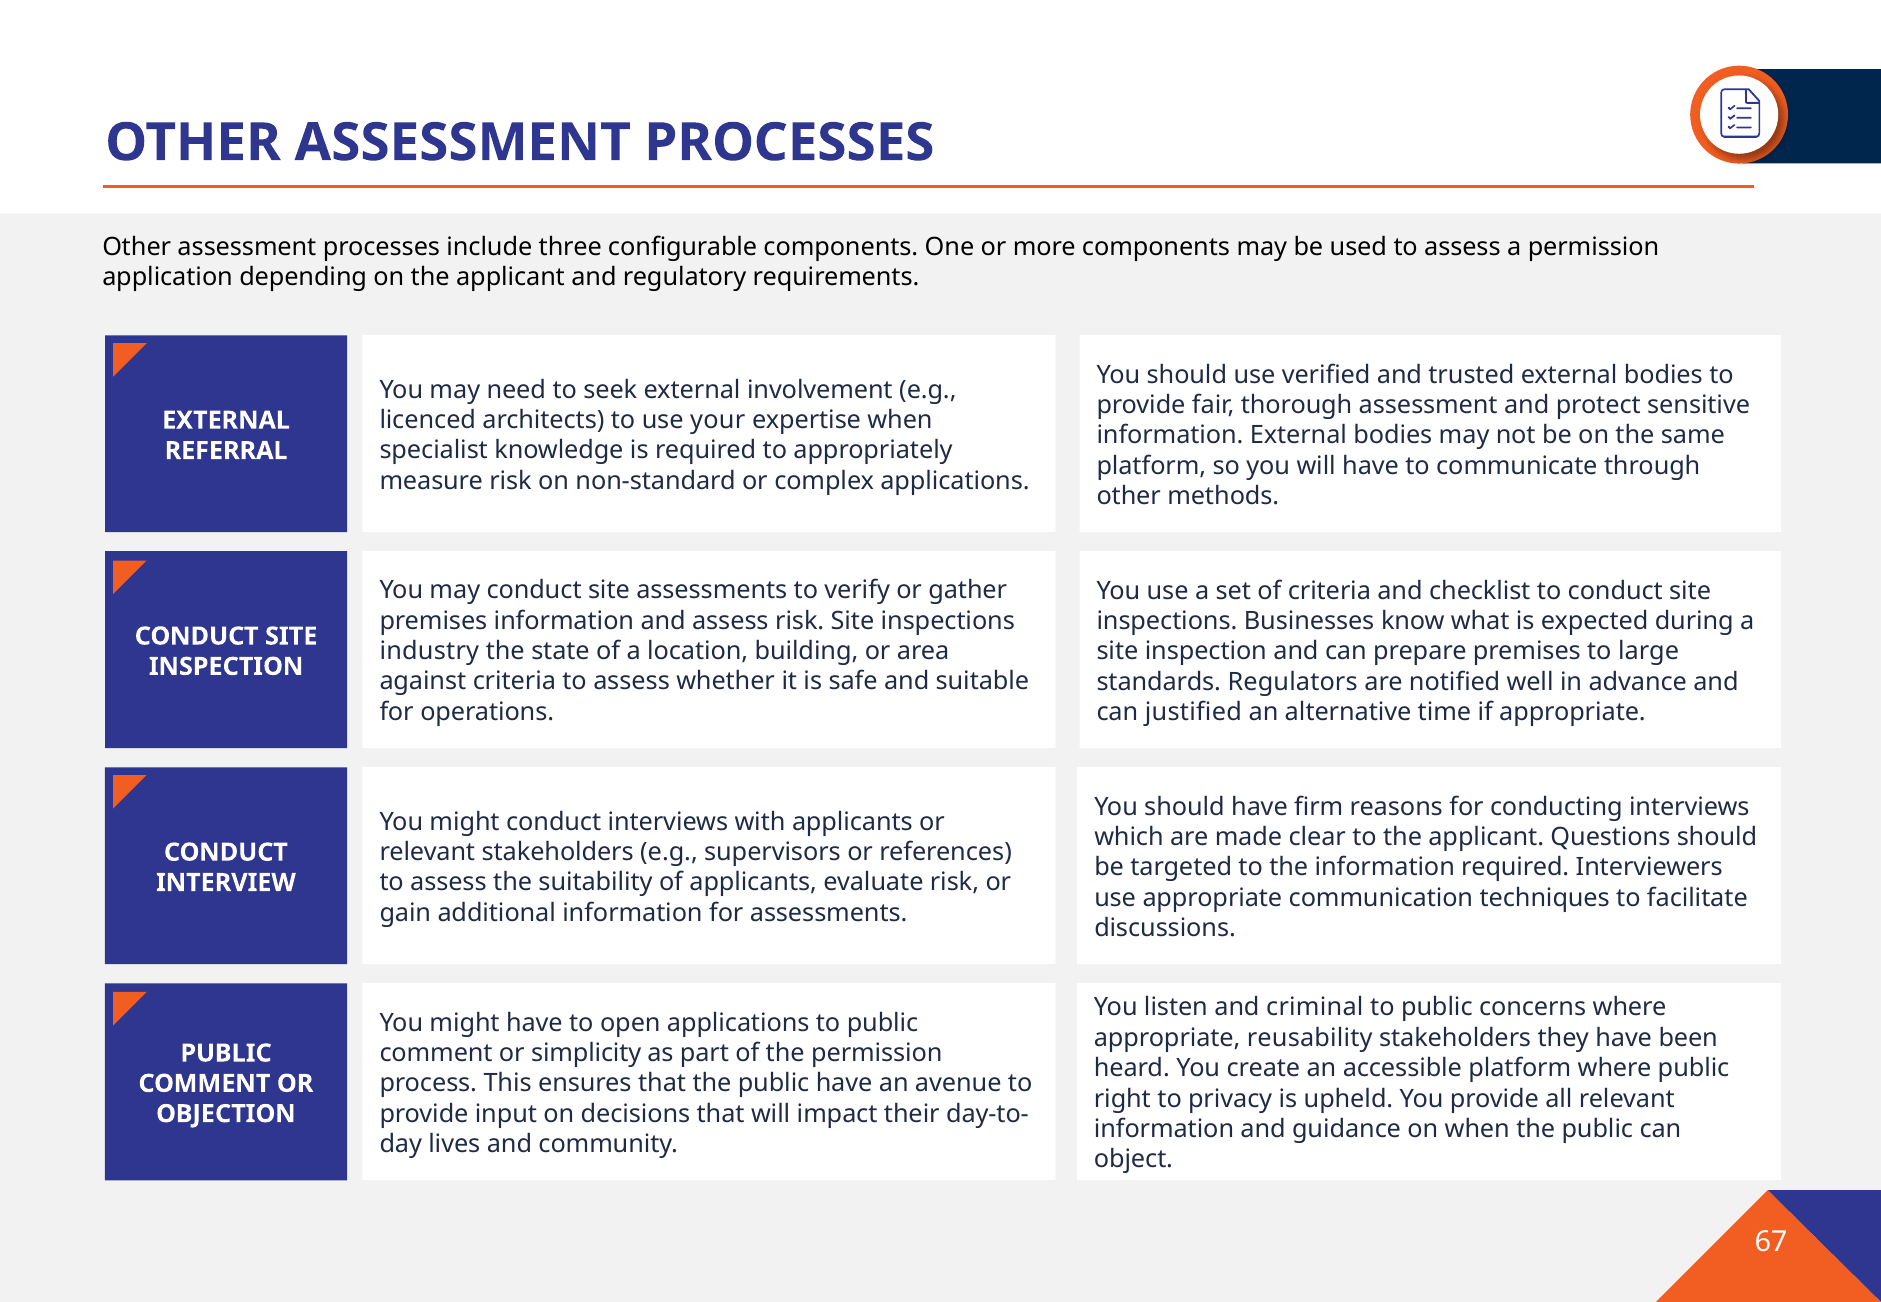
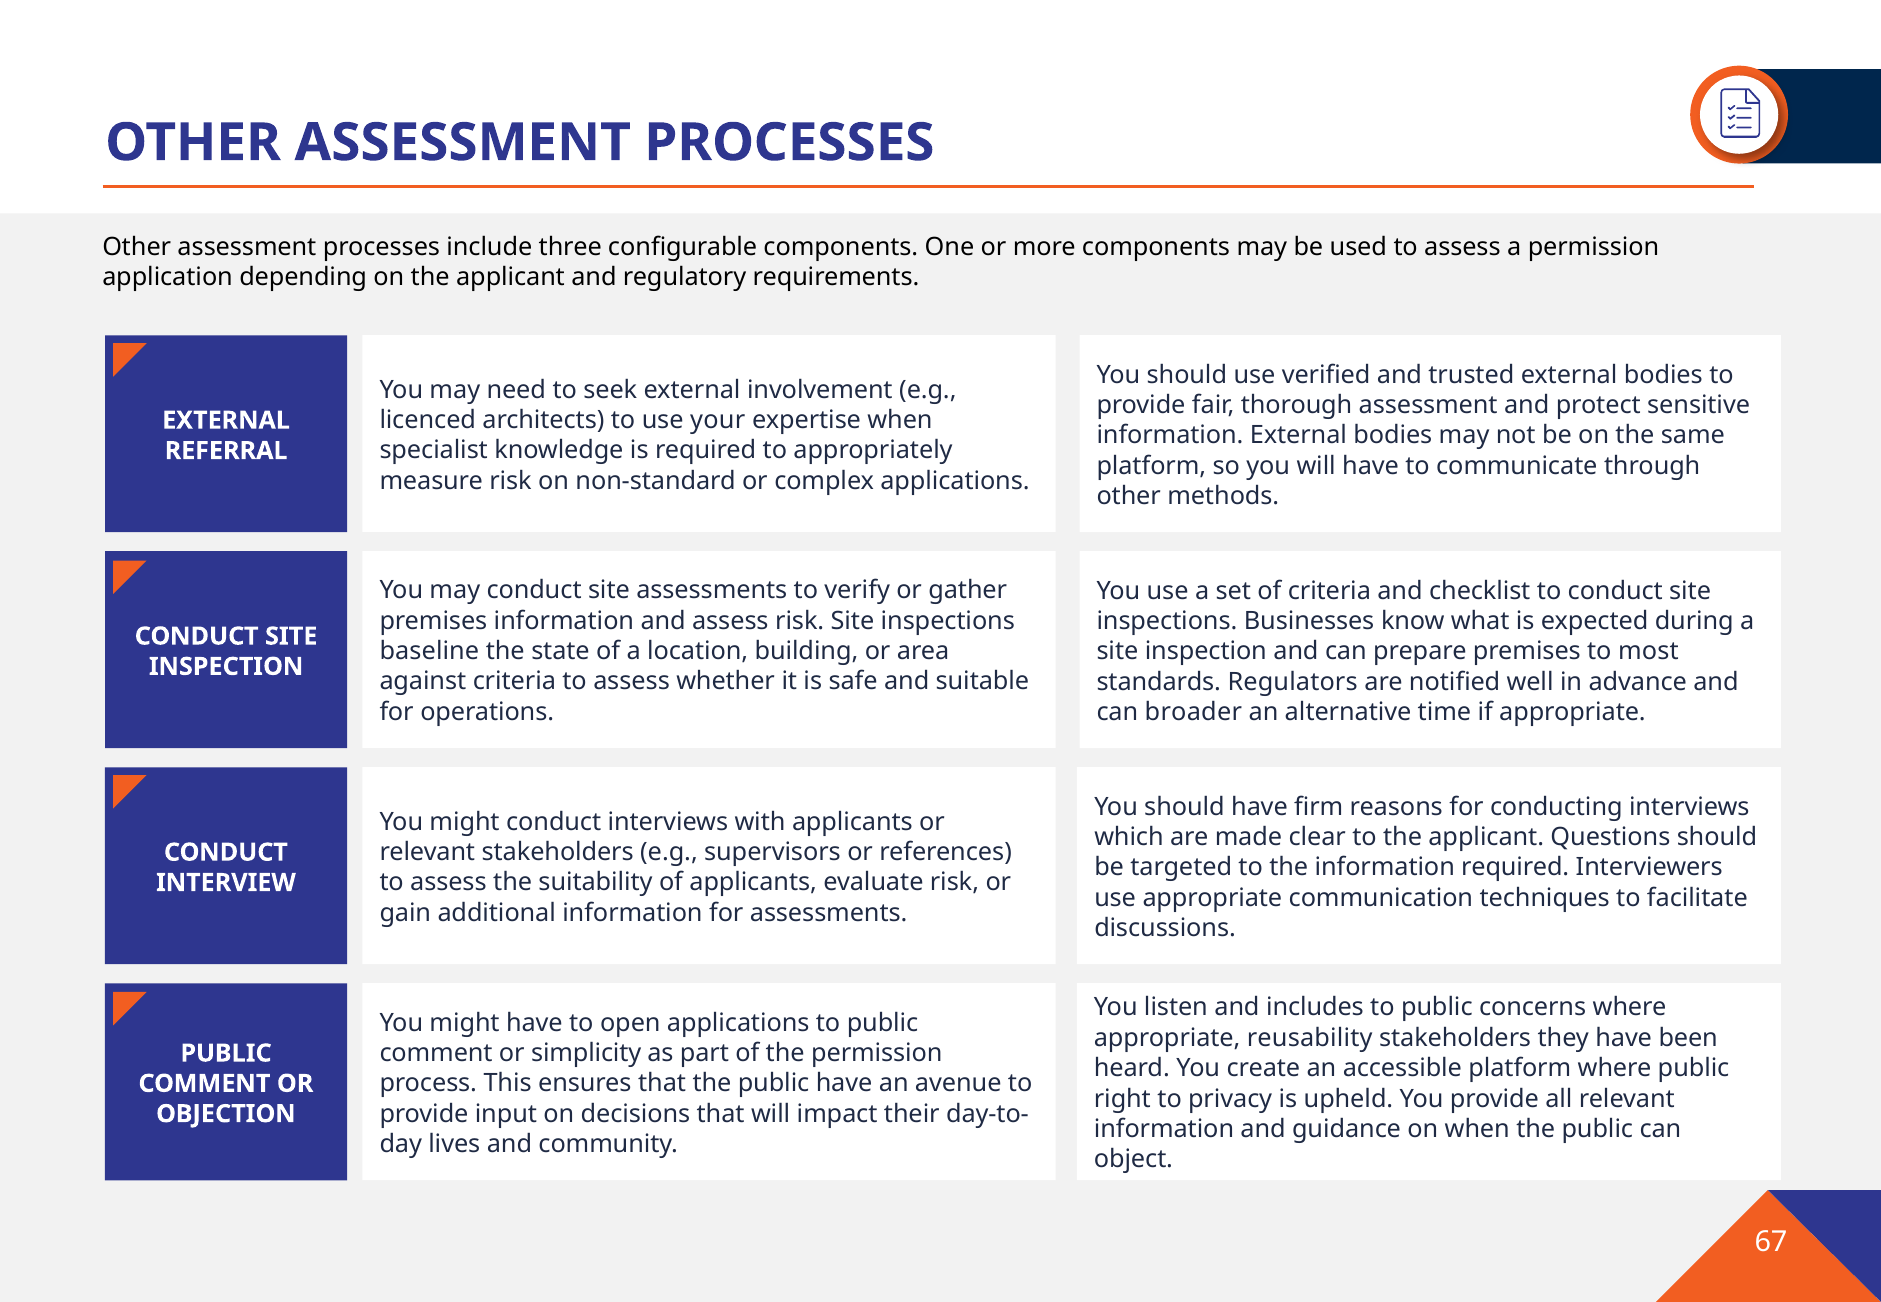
industry: industry -> baseline (429, 651)
large: large -> most (1648, 652)
justified: justified -> broader (1193, 712)
criminal: criminal -> includes (1315, 1008)
